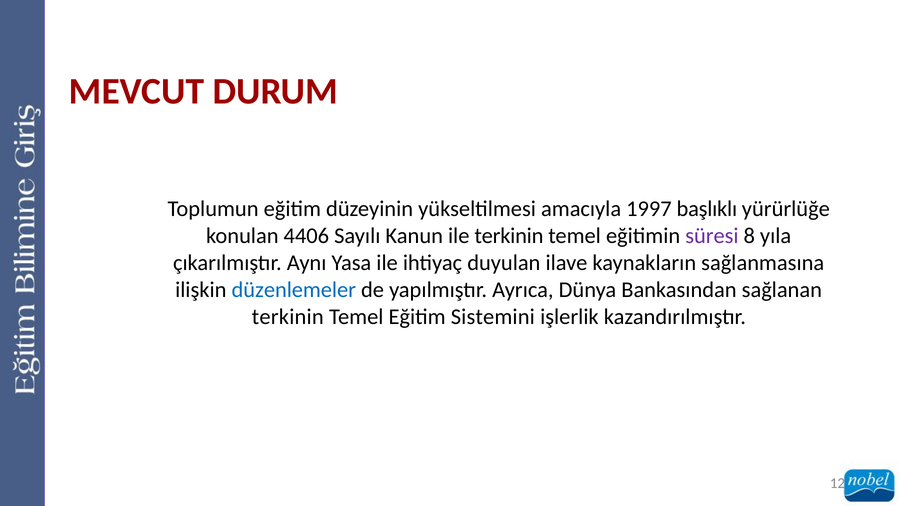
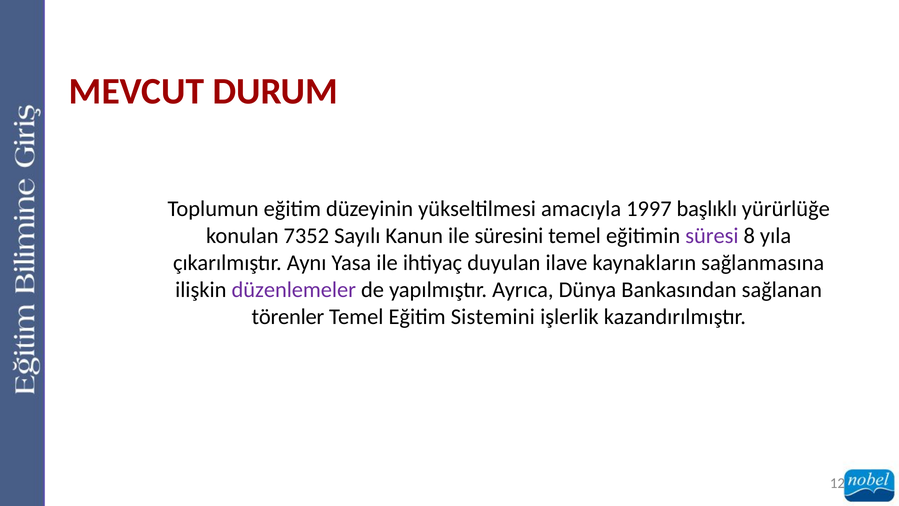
4406: 4406 -> 7352 (306, 236)
ile terkinin: terkinin -> süresini (509, 236)
düzenlemeler colour: blue -> purple (294, 290)
terkinin: terkinin -> törenler (288, 316)
